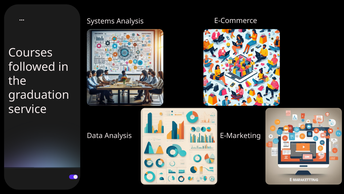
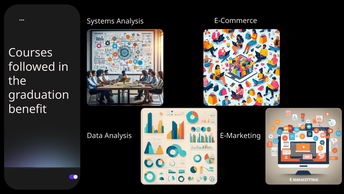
service: service -> benefit (28, 109)
